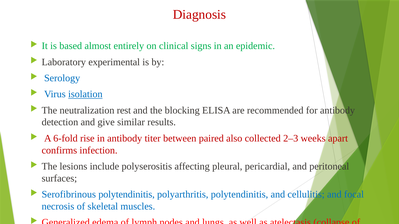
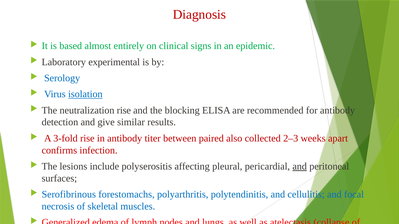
neutralization rest: rest -> rise (124, 110)
6-fold: 6-fold -> 3-fold (65, 139)
and underline: none -> present (300, 167)
Serofibrinous polytendinitis: polytendinitis -> forestomachs (126, 195)
